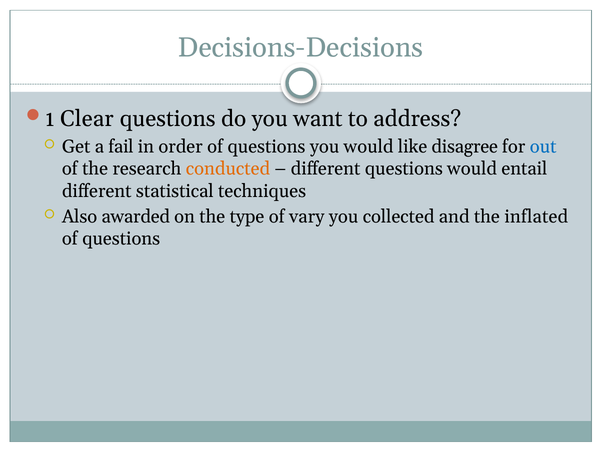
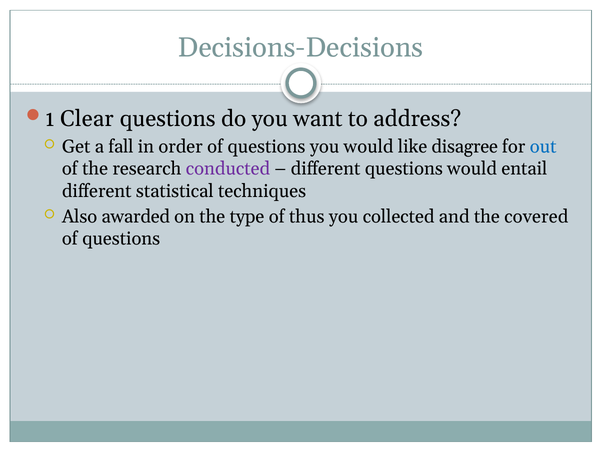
fail: fail -> fall (121, 147)
conducted colour: orange -> purple (228, 169)
vary: vary -> thus (307, 216)
inflated: inflated -> covered (536, 216)
